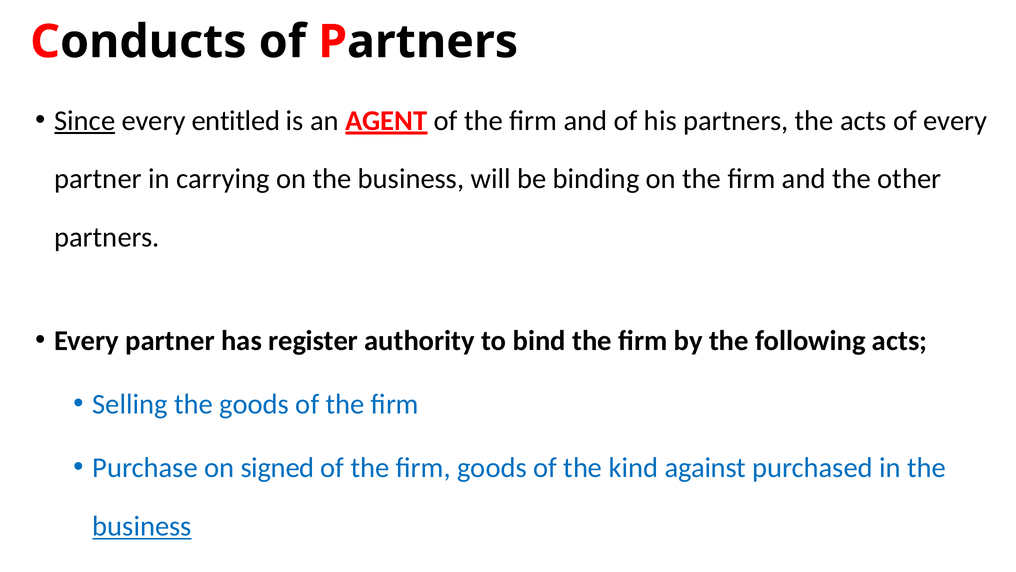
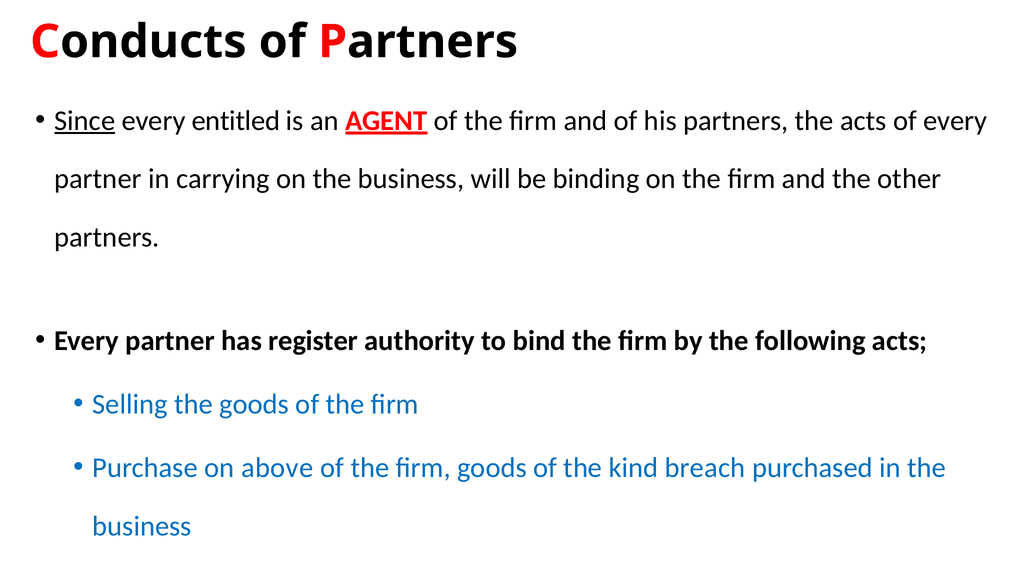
signed: signed -> above (277, 468)
against: against -> breach (705, 468)
business underline: present -> none (142, 526)
